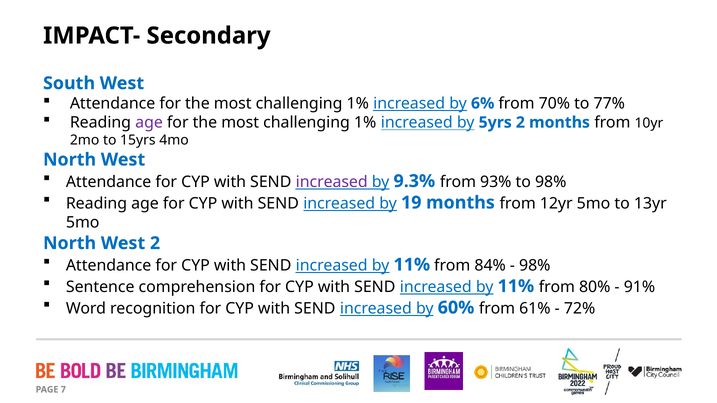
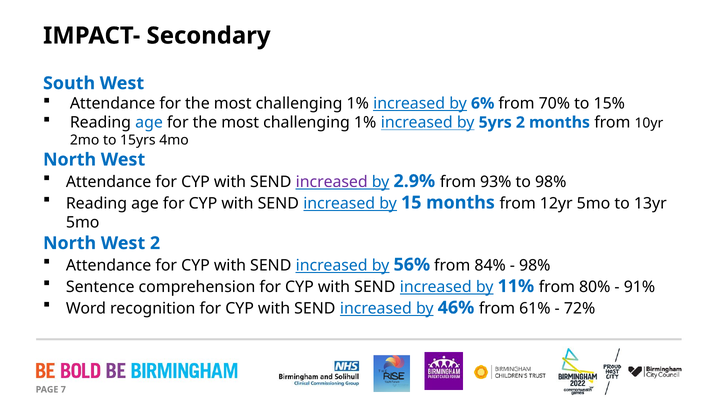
77%: 77% -> 15% (609, 103)
age colour: purple -> blue (149, 123)
9.3%: 9.3% -> 2.9% (414, 181)
19: 19 -> 15 (411, 203)
11%: 11% -> 56% (412, 265)
60%: 60% -> 46% (456, 308)
